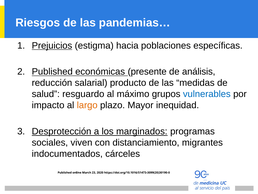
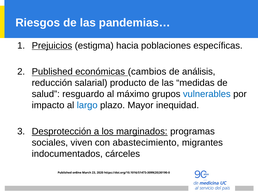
presente: presente -> cambios (147, 71)
largo colour: orange -> blue (87, 105)
distanciamiento: distanciamiento -> abastecimiento (146, 142)
